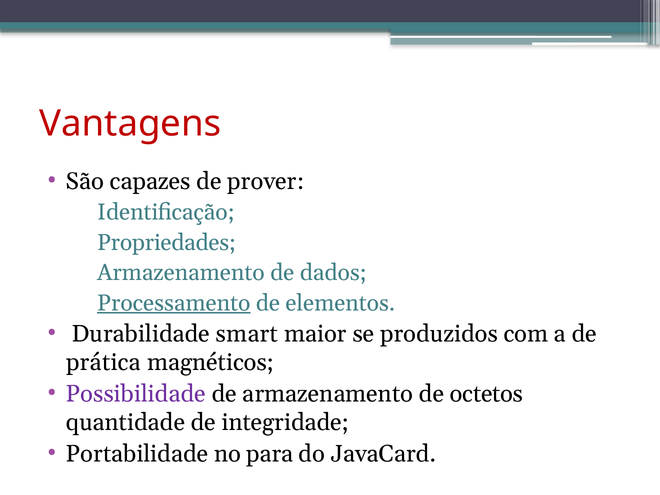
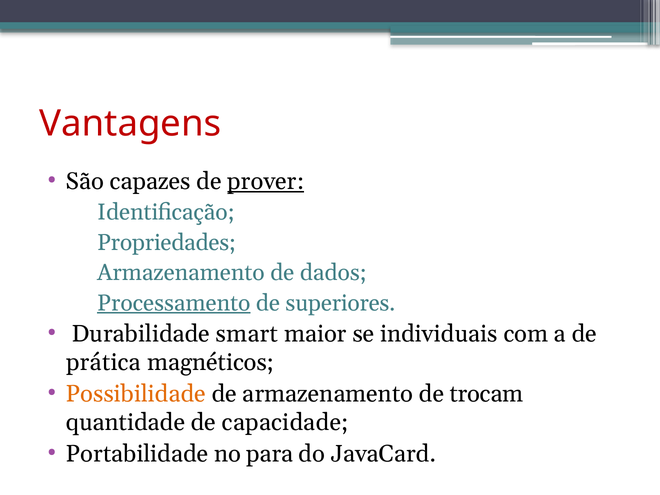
prover underline: none -> present (266, 182)
elementos: elementos -> superiores (340, 303)
produzidos: produzidos -> individuais (439, 334)
Possibilidade colour: purple -> orange (136, 394)
octetos: octetos -> trocam (487, 394)
integridade: integridade -> capacidade (285, 422)
